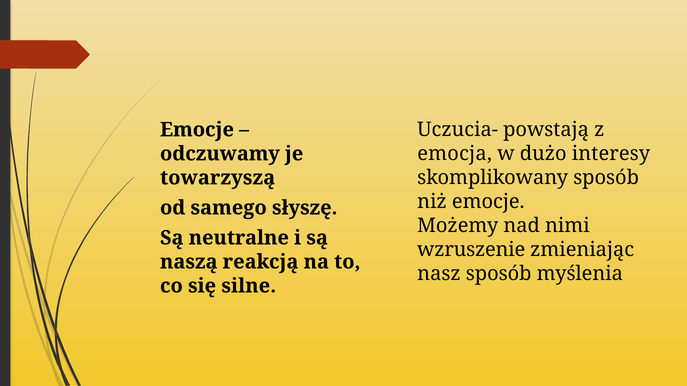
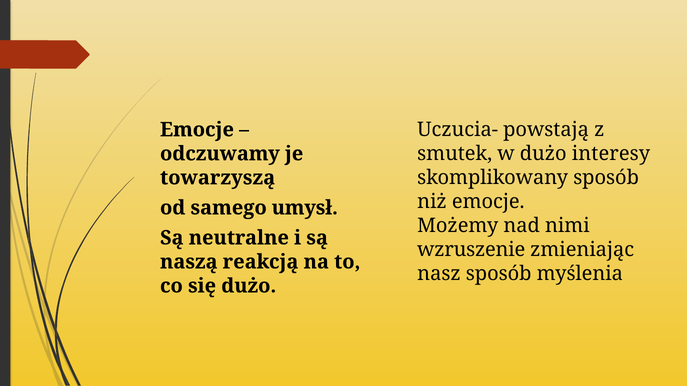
emocja: emocja -> smutek (455, 154)
słyszę: słyszę -> umysł (305, 208)
się silne: silne -> dużo (249, 286)
